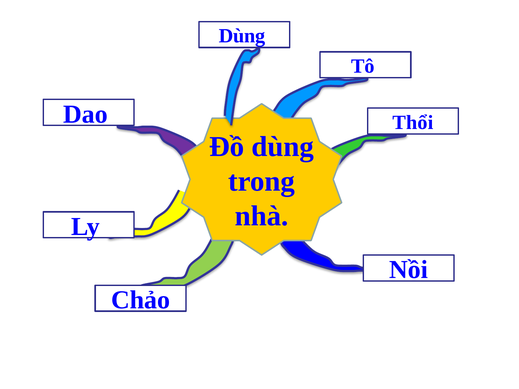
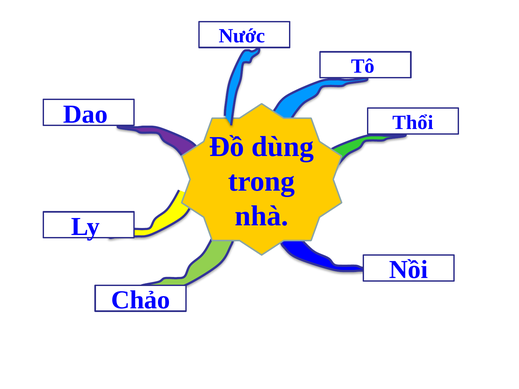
Dùng: Dùng -> Nước (242, 36)
